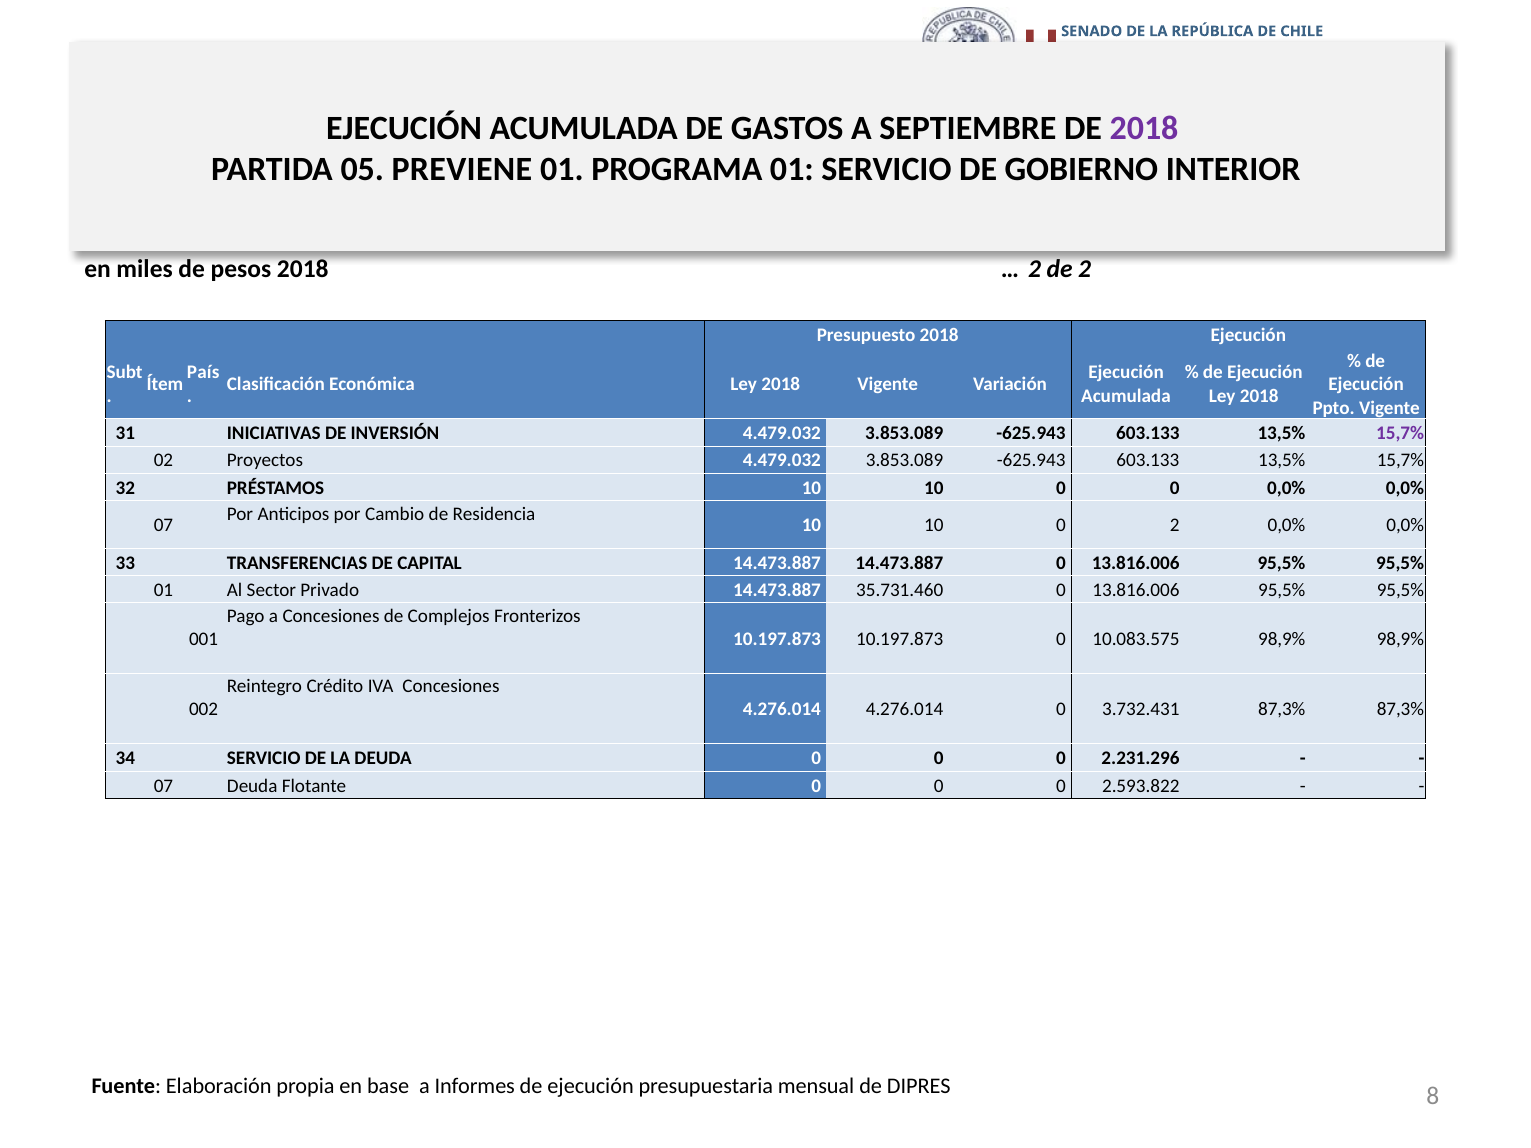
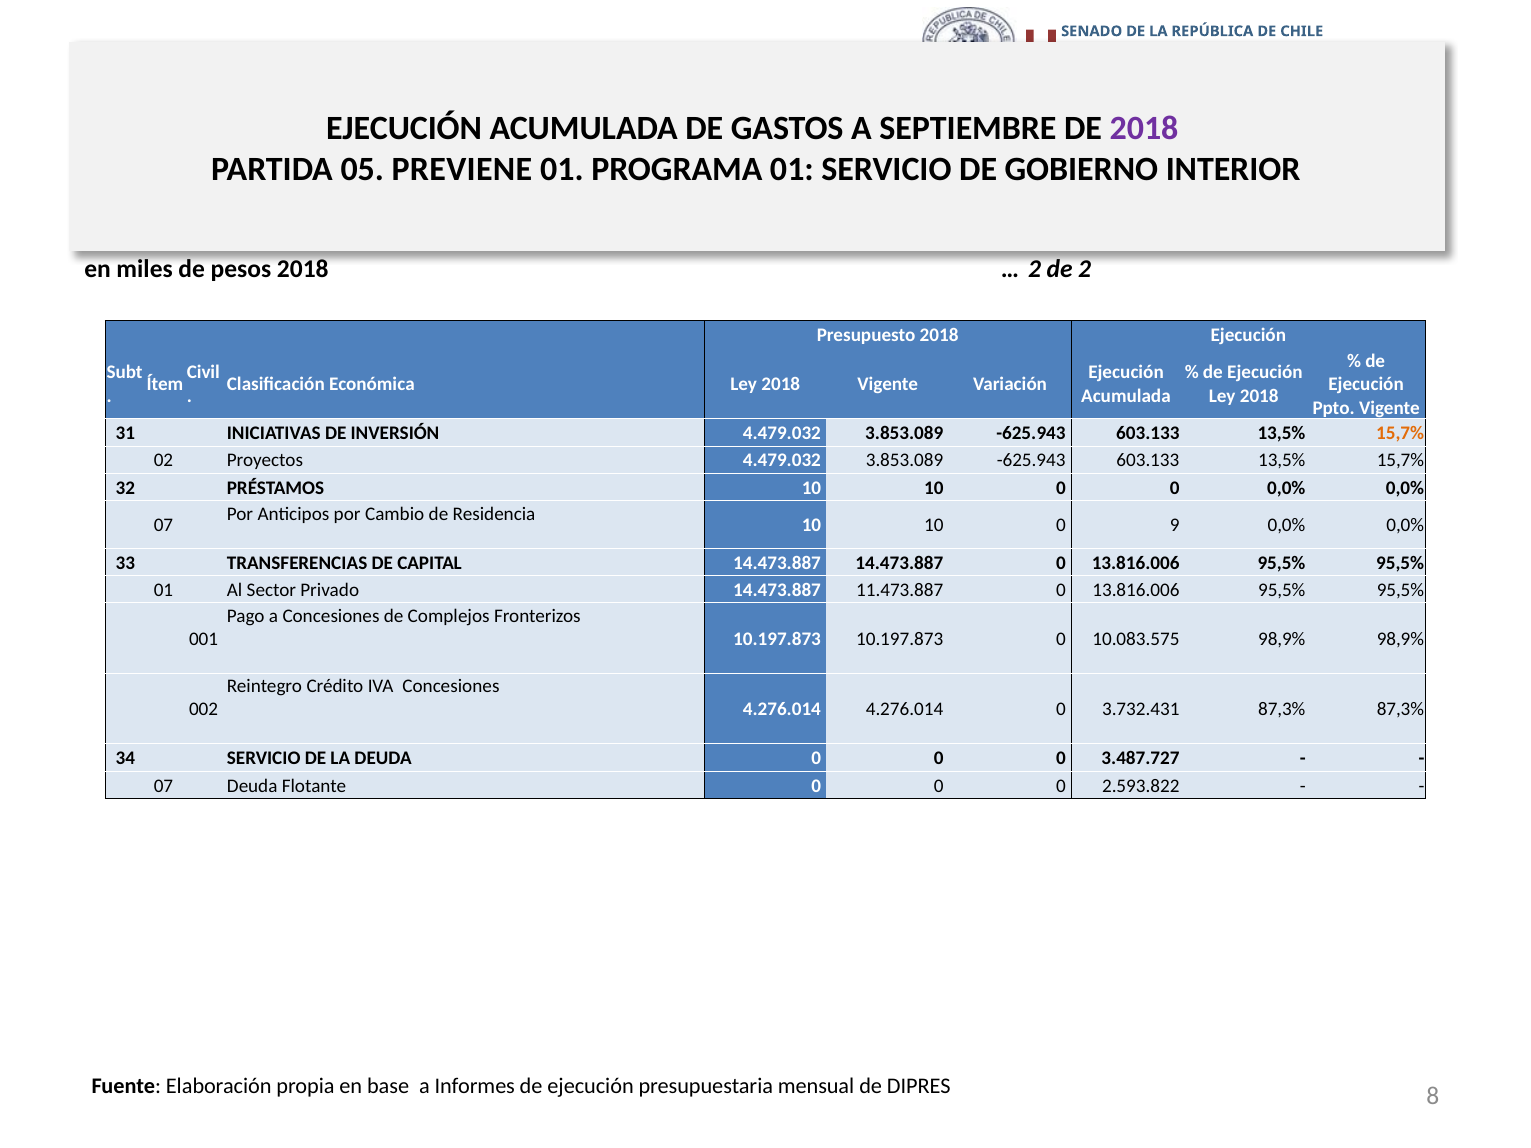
País: País -> Civil (203, 373)
15,7% colour: purple -> orange (1400, 433)
0 2: 2 -> 9 (1175, 525)
35.731.460: 35.731.460 -> 11.473.887 (900, 590)
2.231.296: 2.231.296 -> 3.487.727 (1141, 759)
